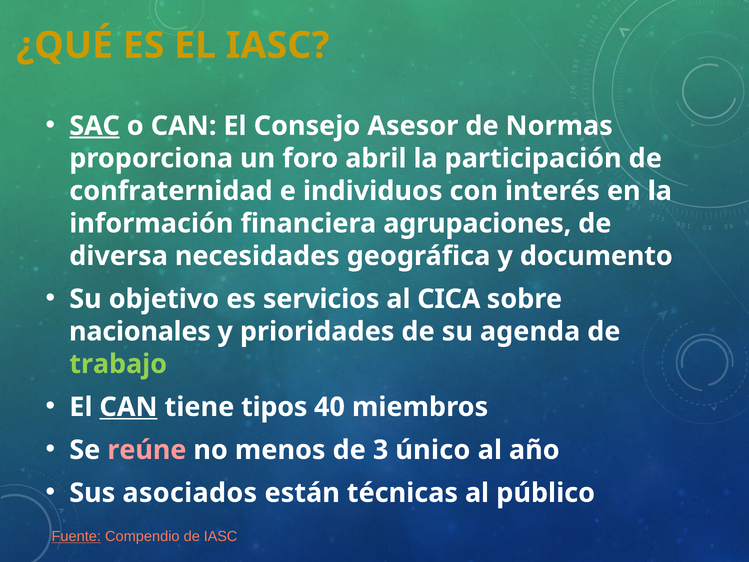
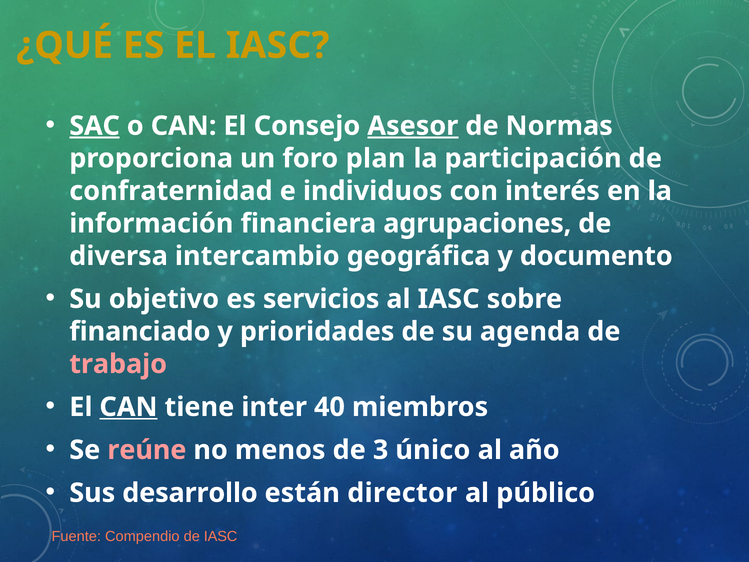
Asesor underline: none -> present (413, 126)
abril: abril -> plan (376, 158)
necesidades: necesidades -> intercambio (257, 256)
al CICA: CICA -> IASC (449, 299)
nacionales: nacionales -> financiado (140, 331)
trabajo colour: light green -> pink (118, 364)
tipos: tipos -> inter (274, 407)
asociados: asociados -> desarrollo (190, 493)
técnicas: técnicas -> director (402, 493)
Fuente underline: present -> none (76, 536)
